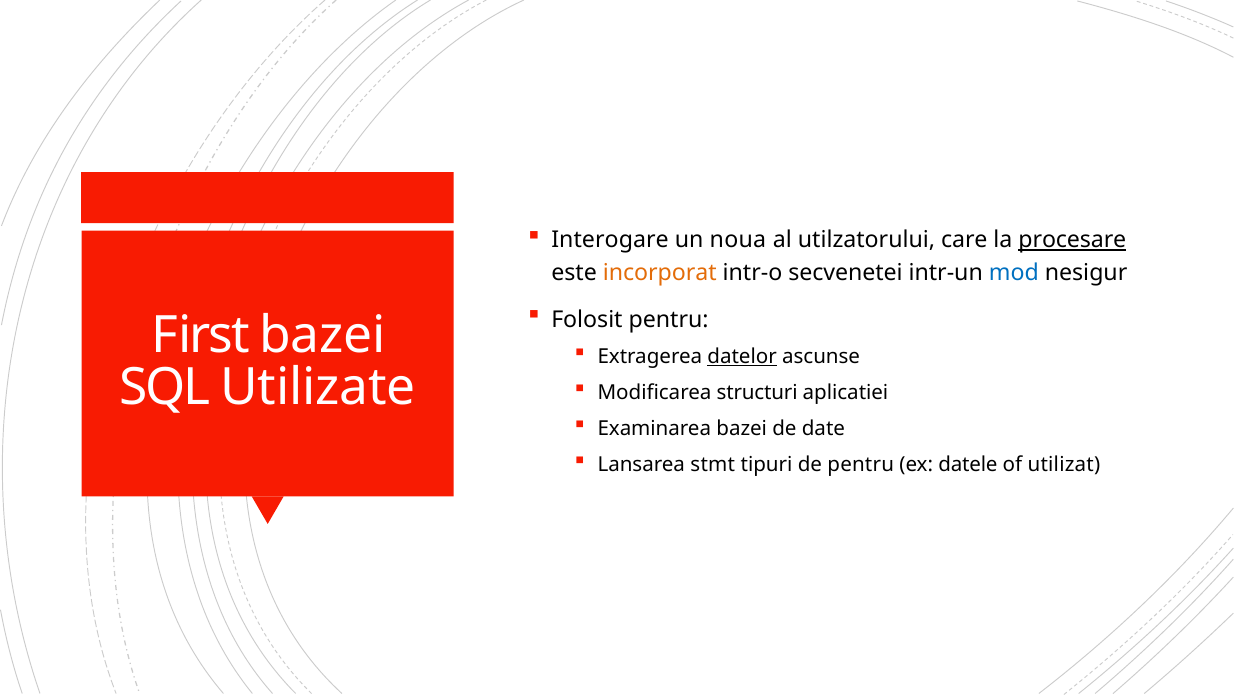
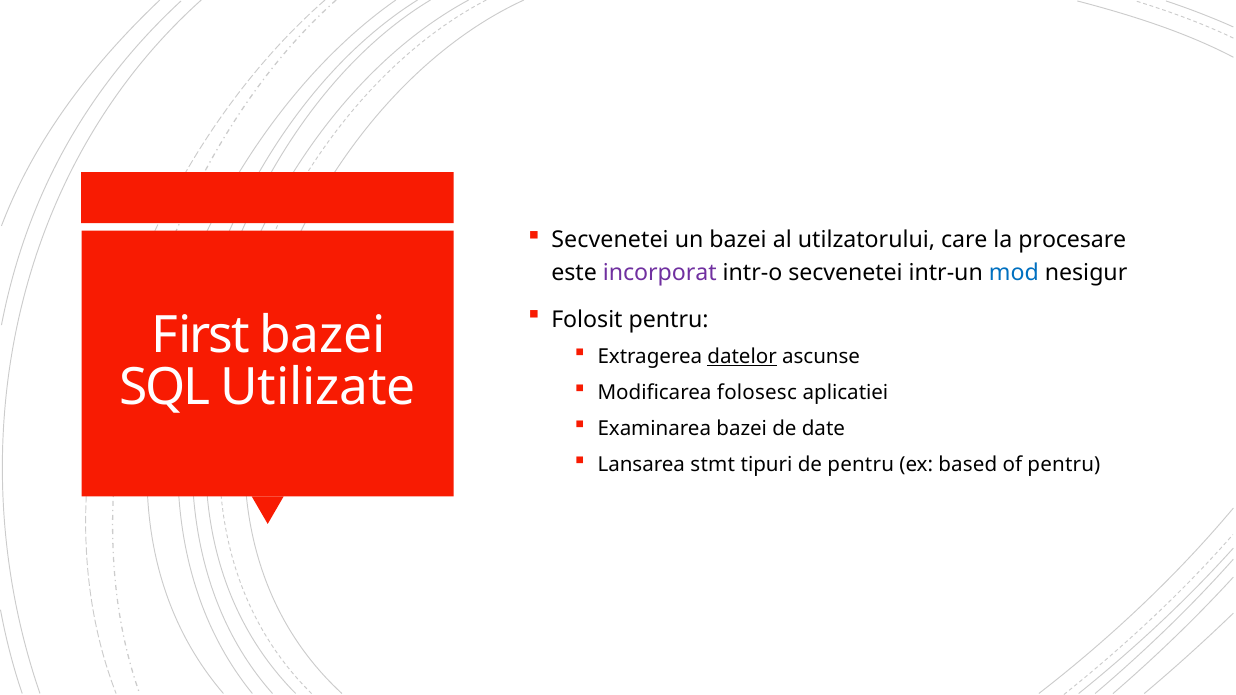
Interogare: Interogare -> Secvenetei (610, 240)
un noua: noua -> bazei (738, 240)
procesare underline: present -> none (1072, 240)
incorporat colour: orange -> purple (660, 273)
structuri: structuri -> folosesc (757, 393)
datele: datele -> based (968, 465)
of utilizat: utilizat -> pentru (1064, 465)
